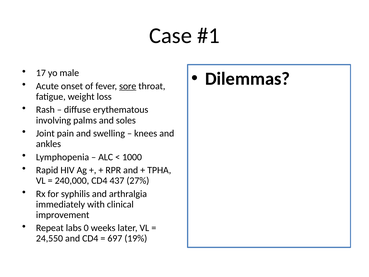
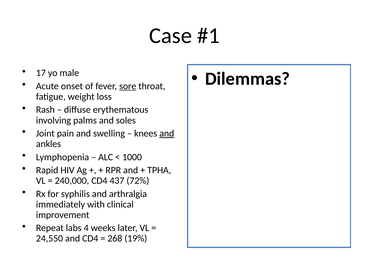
and underline: none -> present (167, 133)
27%: 27% -> 72% (138, 181)
0: 0 -> 4 (86, 228)
697: 697 -> 268 (115, 238)
